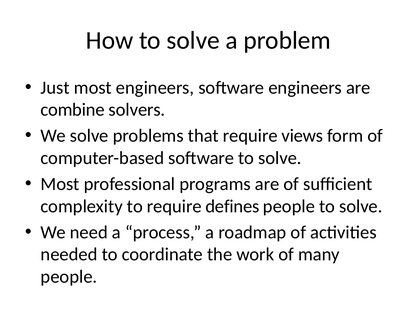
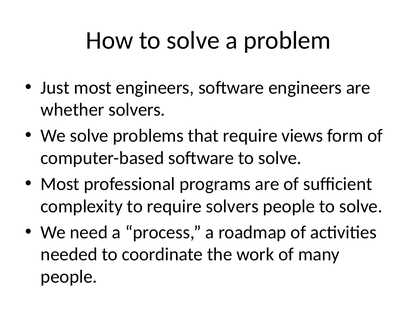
combine: combine -> whether (73, 110)
require defines: defines -> solvers (232, 206)
